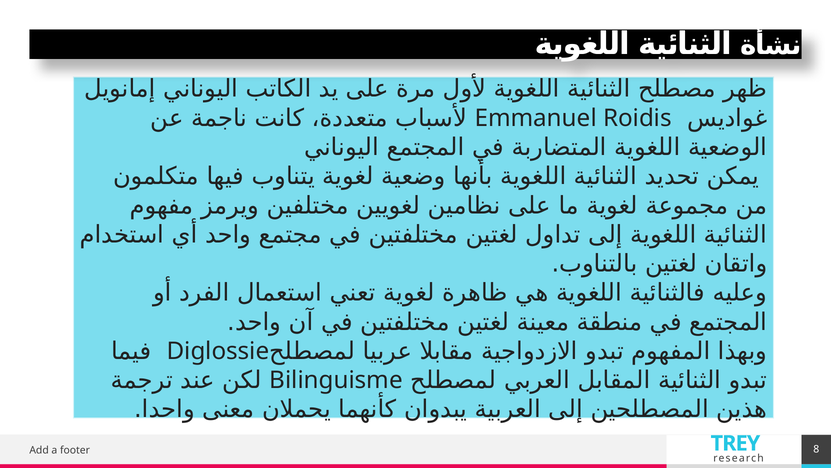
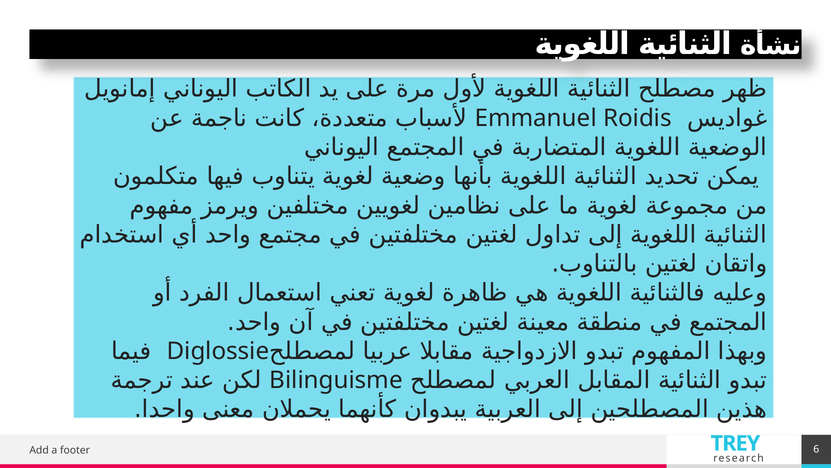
8: 8 -> 6 (816, 449)
